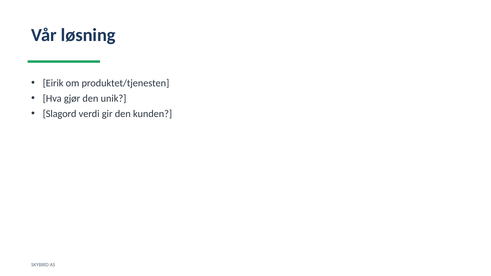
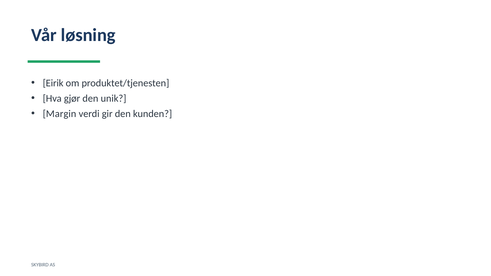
Slagord: Slagord -> Margin (60, 114)
